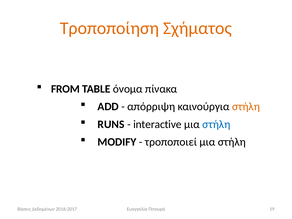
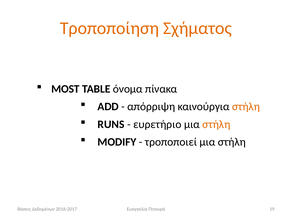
FROM: FROM -> MOST (65, 89)
interactive: interactive -> ευρετήριο (157, 124)
στήλη colour: blue -> orange (216, 124)
